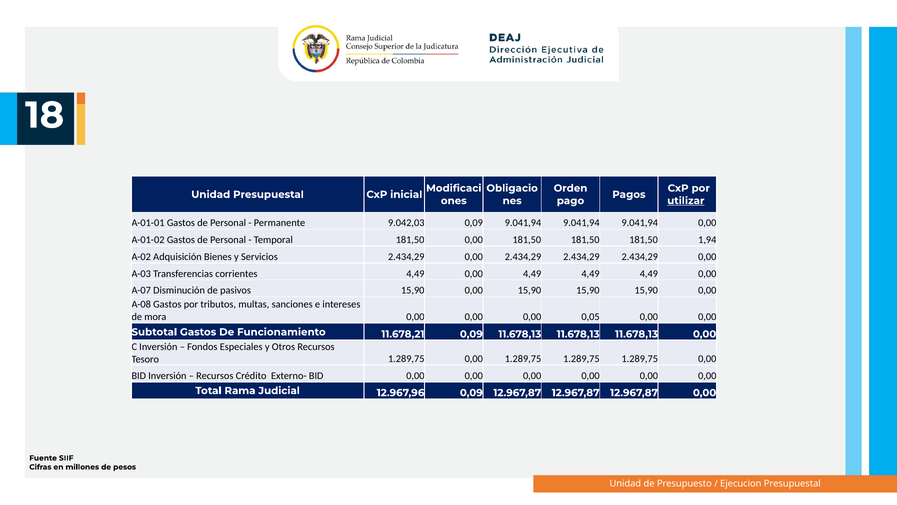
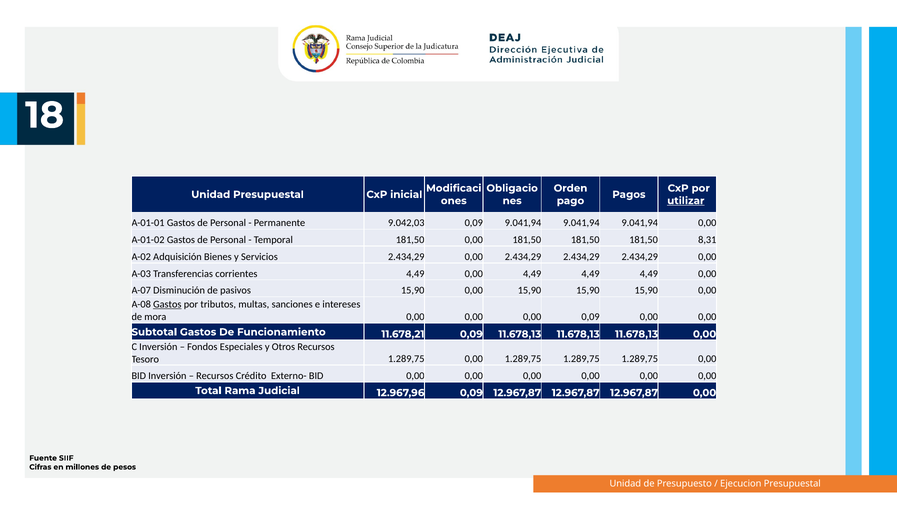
1,94: 1,94 -> 8,31 (707, 240)
Gastos underline: none -> present (167, 304)
0,00 0,05: 0,05 -> 0,09 (591, 317)
